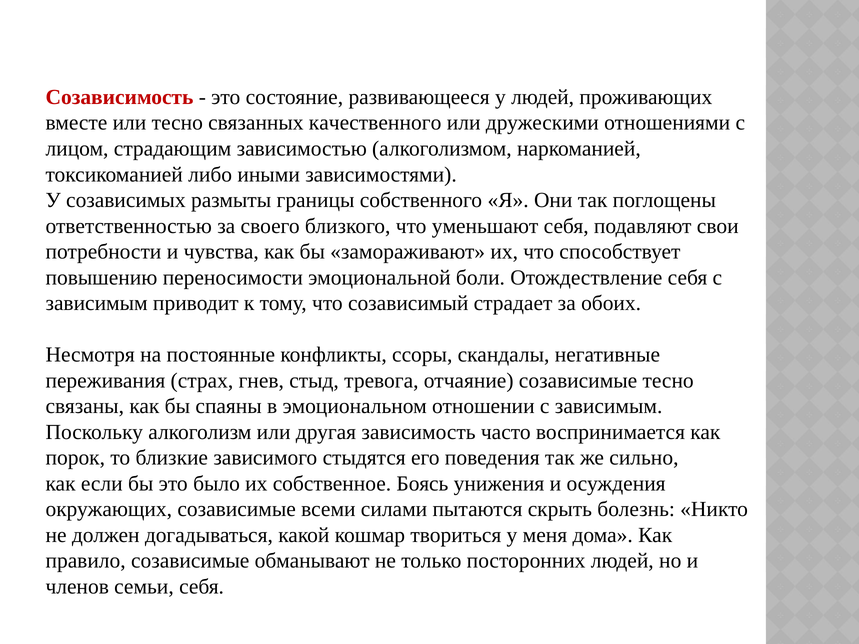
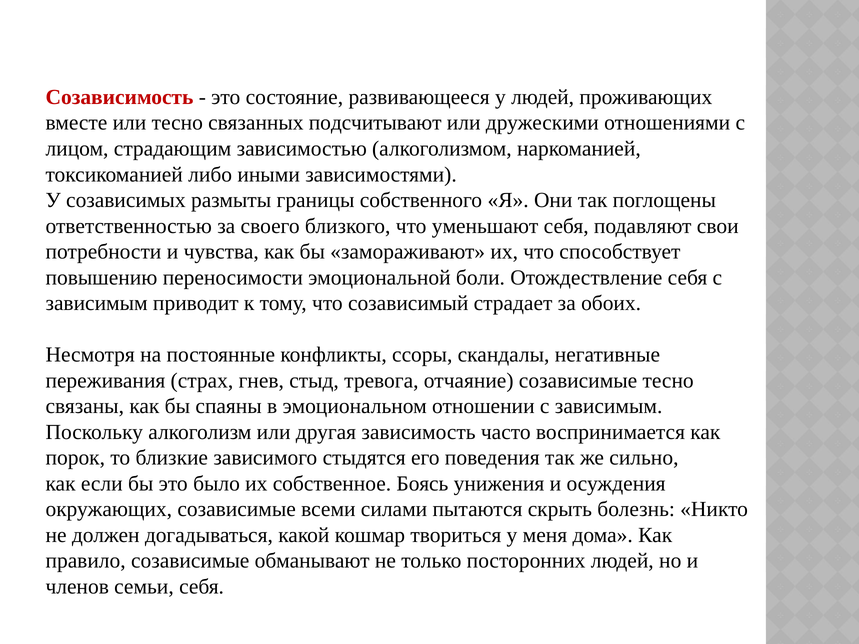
качественного: качественного -> подсчитывают (375, 123)
